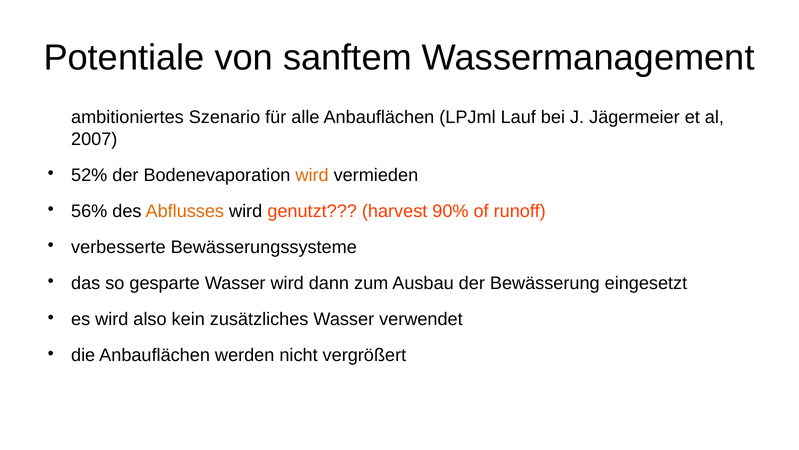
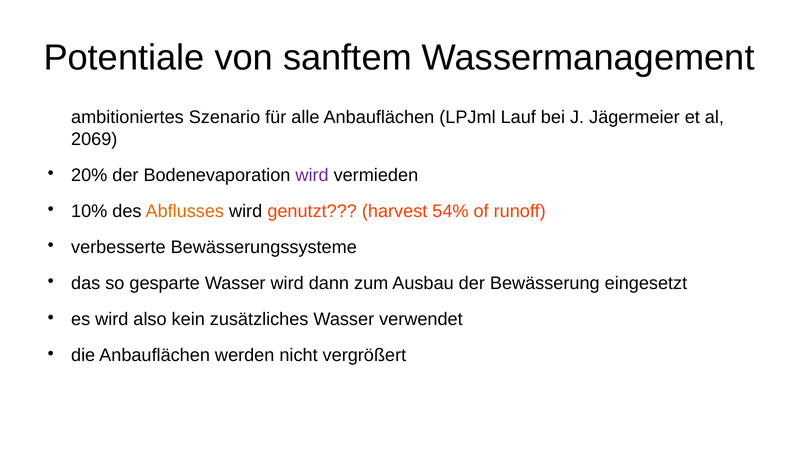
2007: 2007 -> 2069 (94, 139)
52%: 52% -> 20% (89, 175)
wird colour: orange -> purple (312, 175)
56%: 56% -> 10% (89, 211)
90%: 90% -> 54% (450, 211)
